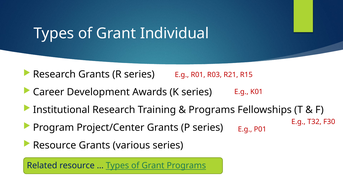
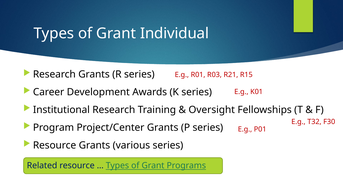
Programs: Programs -> Oversight (212, 110)
